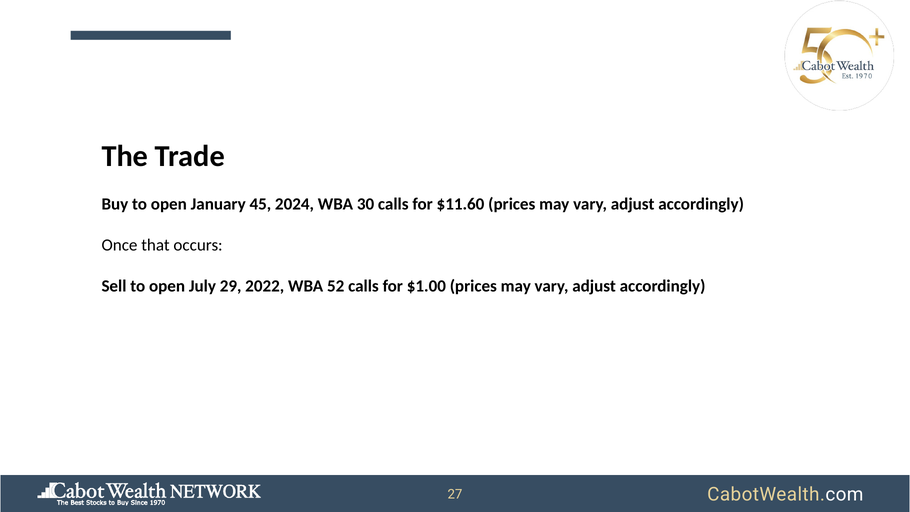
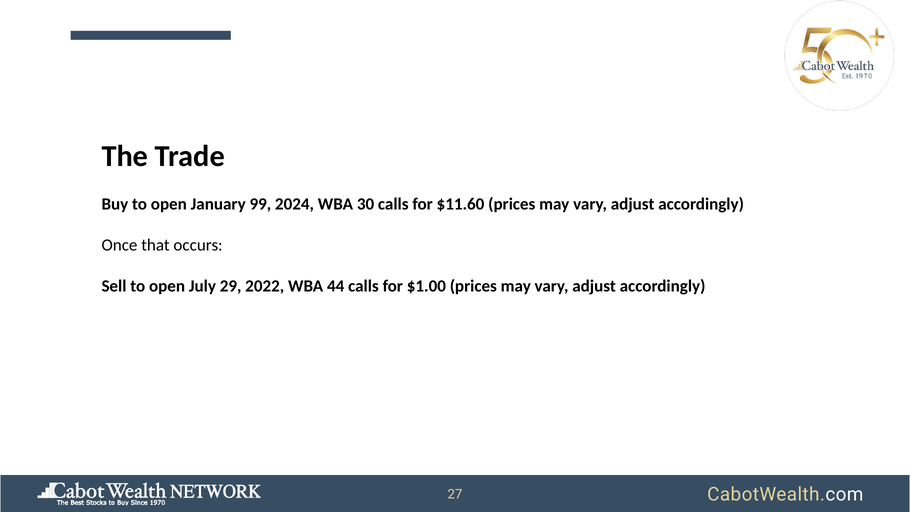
45: 45 -> 99 (260, 204)
52: 52 -> 44 (336, 286)
